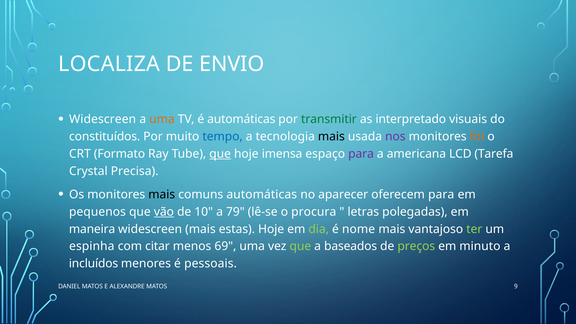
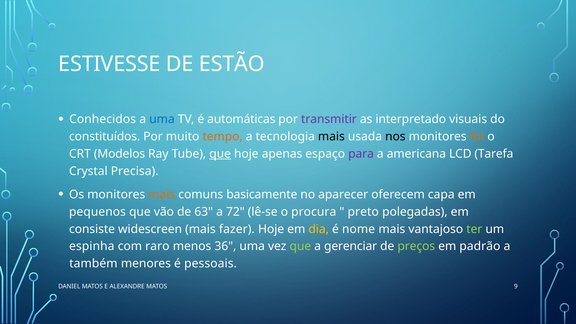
LOCALIZA: LOCALIZA -> ESTIVESSE (109, 64)
ENVIO: ENVIO -> ESTÃO (232, 64)
Widescreen: Widescreen -> Conhecidos (103, 119)
uma colour: orange -> blue (162, 119)
transmitir colour: green -> purple (329, 119)
tempo colour: blue -> orange (223, 137)
nos colour: purple -> black (395, 137)
Formato: Formato -> Modelos (120, 154)
imensa: imensa -> apenas (282, 154)
mais colour: black -> orange (162, 194)
comuns automáticas: automáticas -> basicamente (262, 194)
oferecem para: para -> capa (441, 194)
vão underline: present -> none (164, 212)
10: 10 -> 63 (204, 212)
79: 79 -> 72 (235, 212)
letras: letras -> preto (363, 212)
maneira: maneira -> consiste (92, 229)
estas: estas -> fazer (237, 229)
dia colour: light green -> yellow (319, 229)
citar: citar -> raro (157, 246)
69: 69 -> 36 (225, 246)
baseados: baseados -> gerenciar (351, 246)
minuto: minuto -> padrão (480, 246)
incluídos: incluídos -> também (93, 264)
